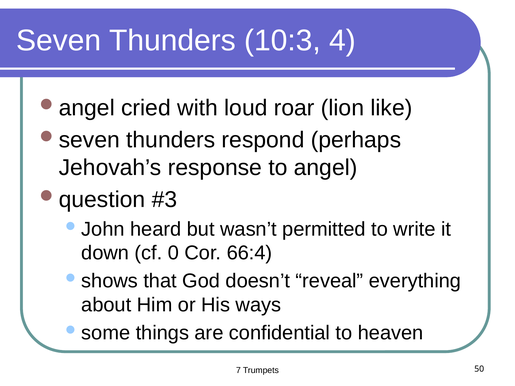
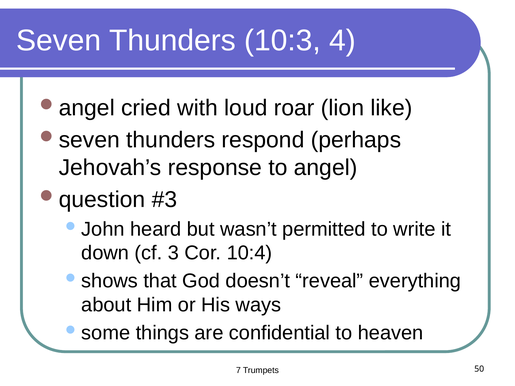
0: 0 -> 3 (173, 253)
66:4: 66:4 -> 10:4 (249, 253)
